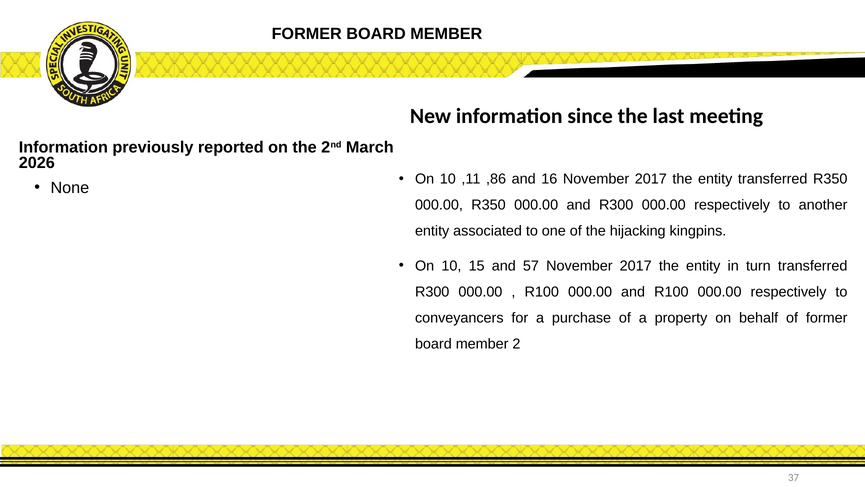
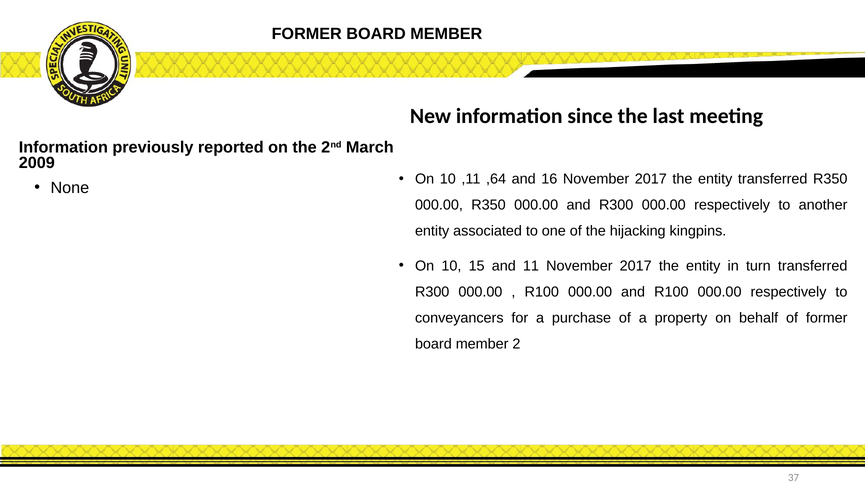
2026: 2026 -> 2009 (37, 163)
,86: ,86 -> ,64 (496, 179)
57: 57 -> 11 (531, 266)
